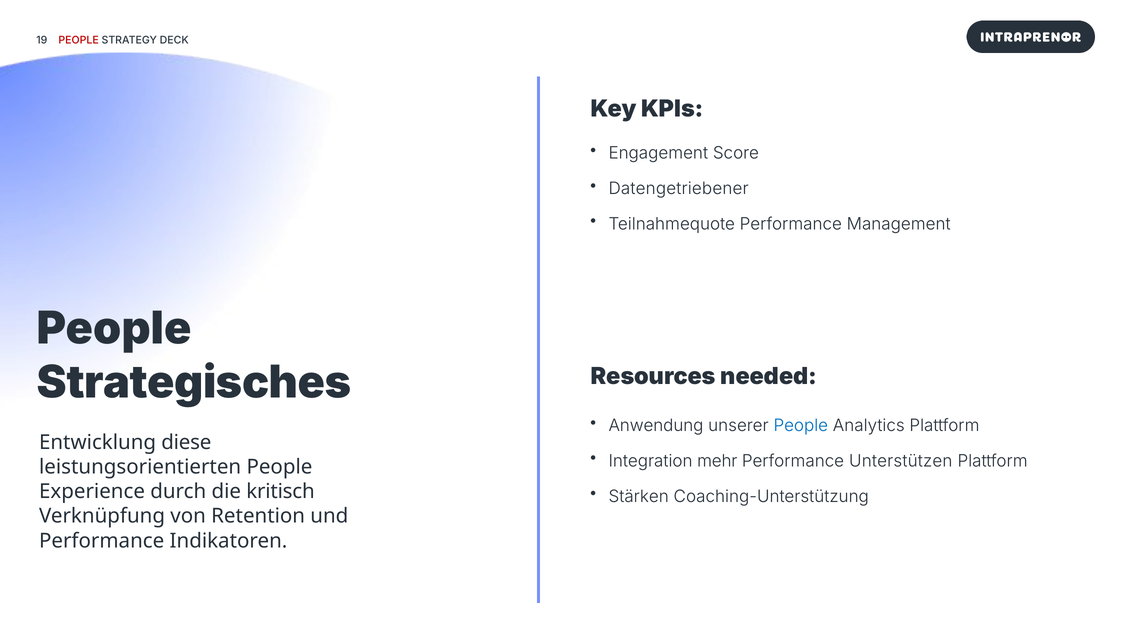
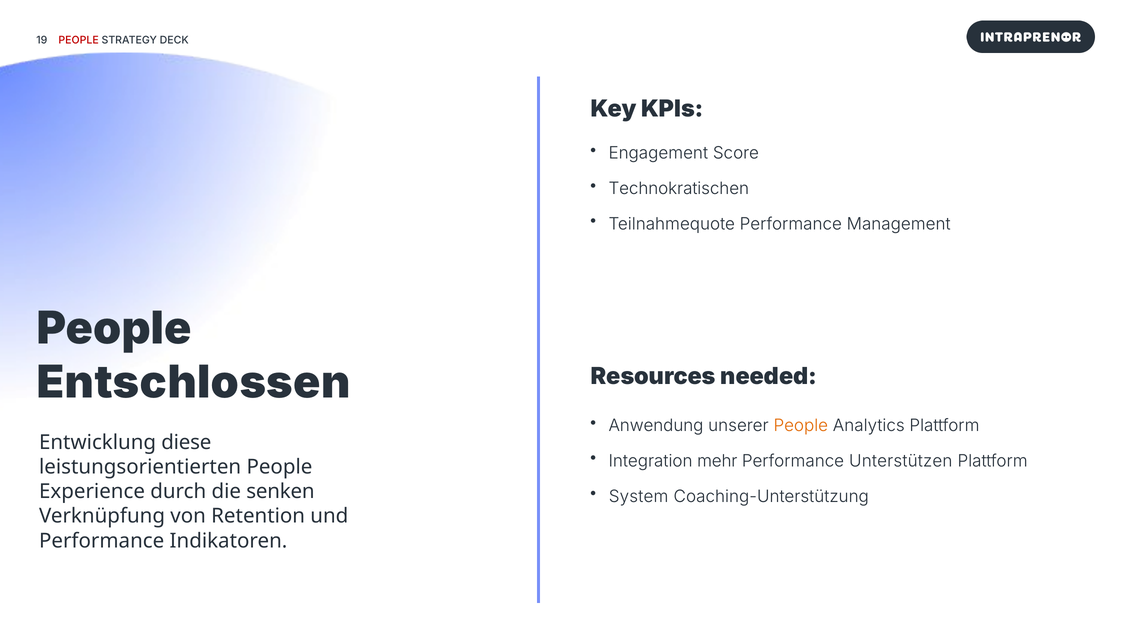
Datengetriebener: Datengetriebener -> Technokratischen (679, 188)
Strategisches: Strategisches -> Entschlossen (194, 382)
People colour: blue -> orange (801, 425)
kritisch: kritisch -> senken (280, 491)
Stärken: Stärken -> System (639, 496)
